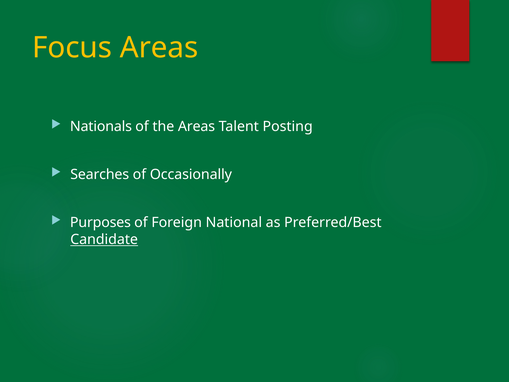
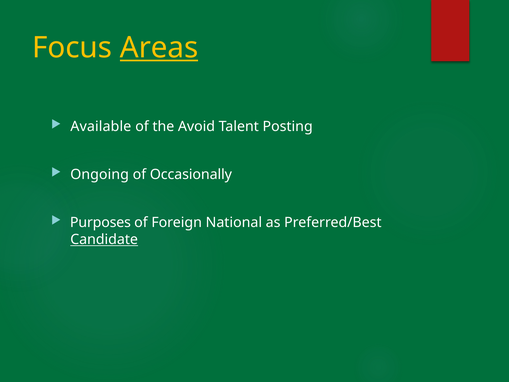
Areas underline: none -> present (159, 48)
Nationals: Nationals -> Available (101, 126)
the Areas: Areas -> Avoid (196, 126)
Searches: Searches -> Ongoing (100, 174)
